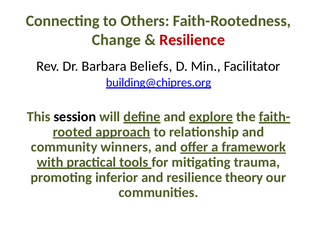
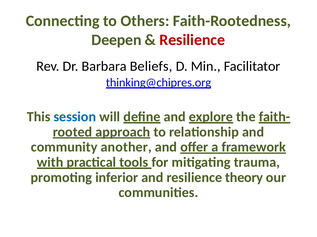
Change: Change -> Deepen (117, 40)
building@chipres.org: building@chipres.org -> thinking@chipres.org (159, 83)
session colour: black -> blue (75, 117)
winners: winners -> another (126, 148)
